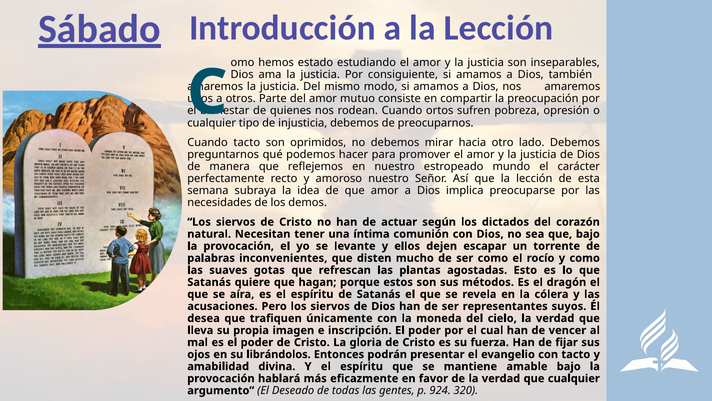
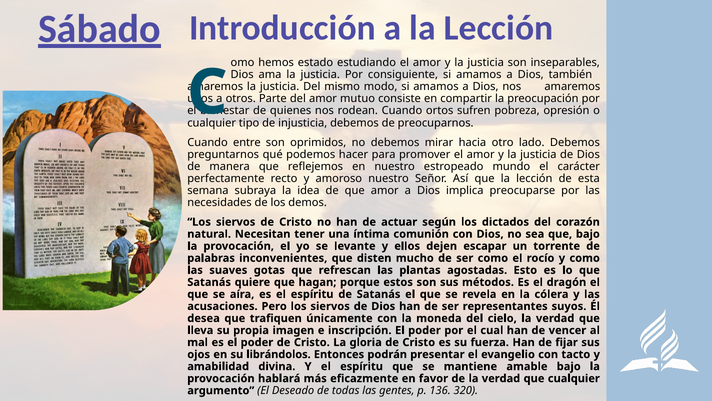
tacto: tacto -> entre (247, 142)
924: 924 -> 136 (440, 390)
